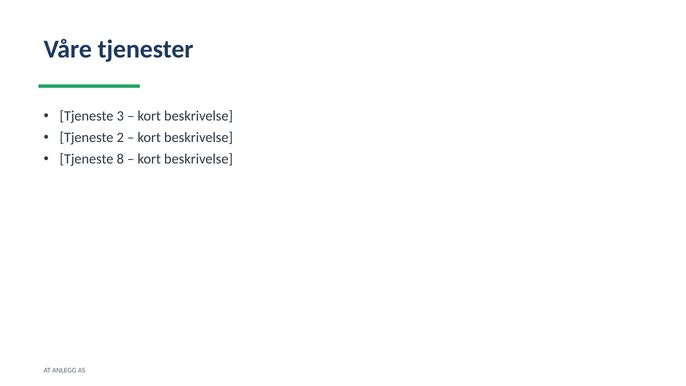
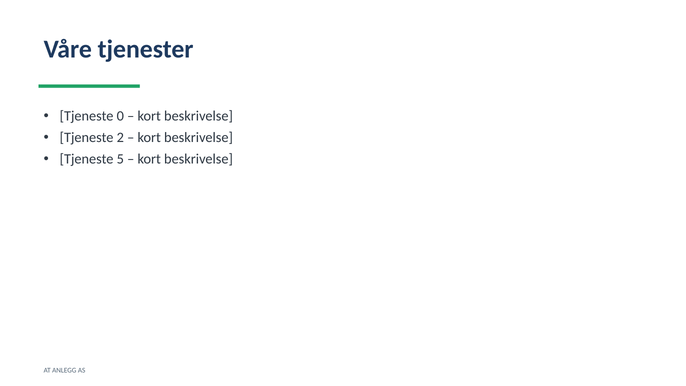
3: 3 -> 0 (120, 116)
8: 8 -> 5 (120, 159)
